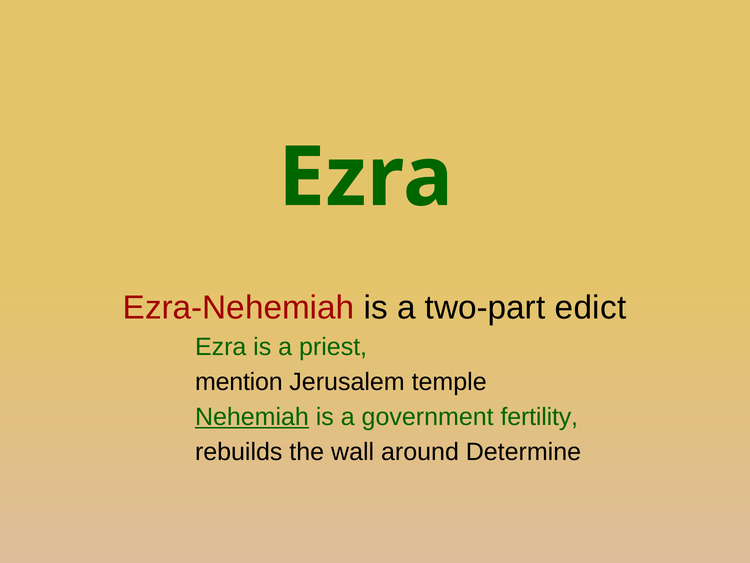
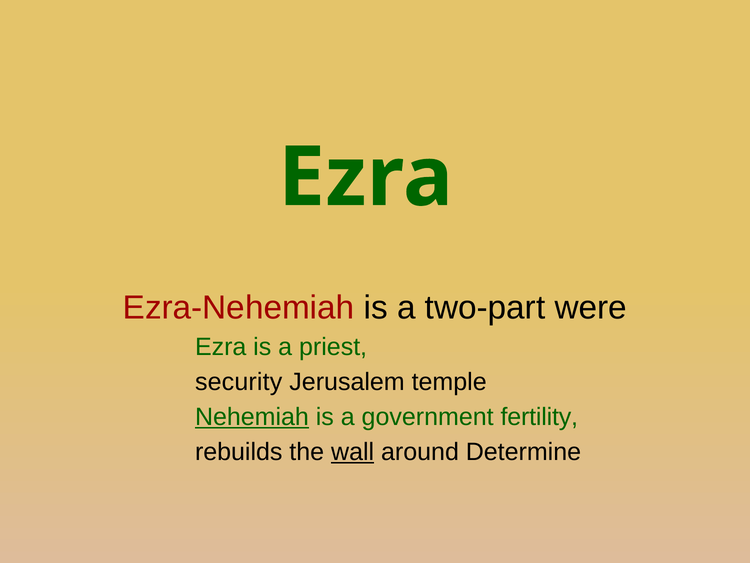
edict: edict -> were (591, 307)
mention: mention -> security (239, 382)
wall underline: none -> present (353, 452)
